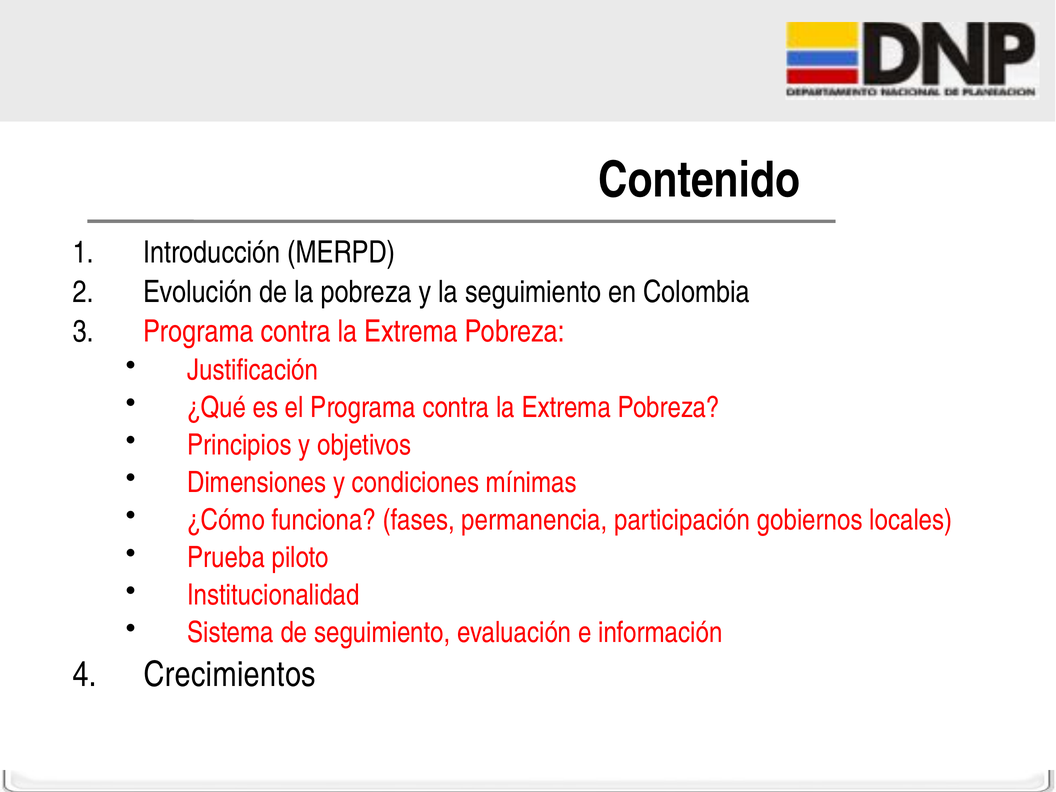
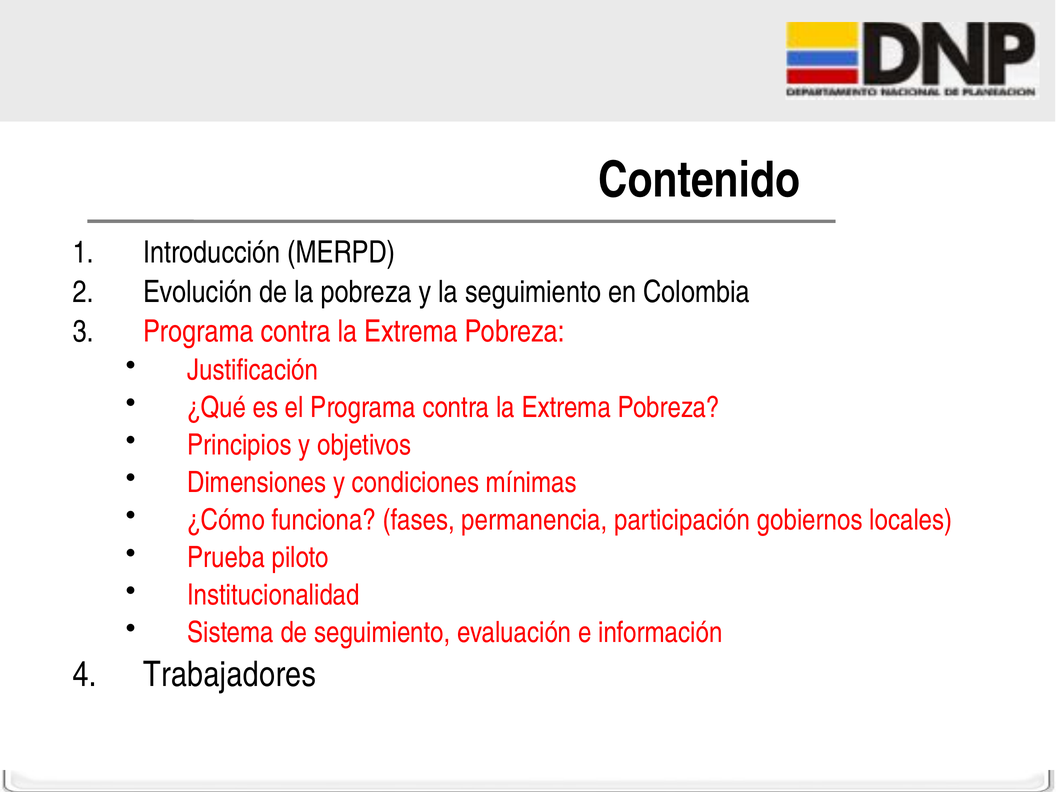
Crecimientos: Crecimientos -> Trabajadores (230, 675)
